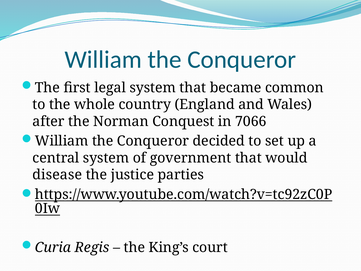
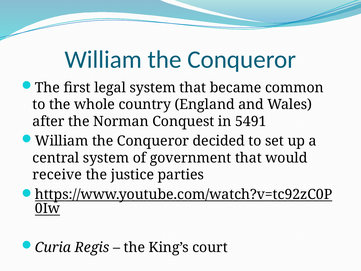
7066: 7066 -> 5491 (251, 121)
disease: disease -> receive (57, 175)
